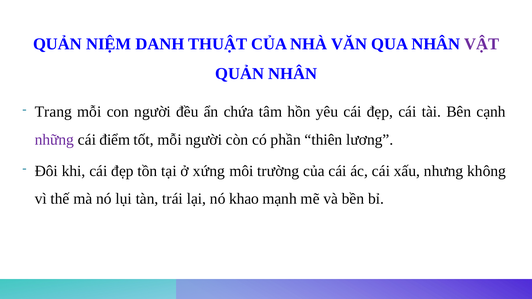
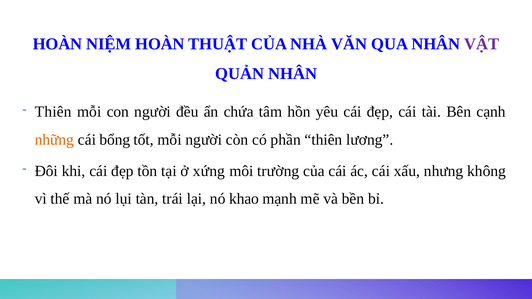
QUẢN: QUẢN -> HOÀN (58, 44)
NIỆM DANH: DANH -> HOÀN (160, 44)
Trang: Trang -> Thiên (53, 112)
những colour: purple -> orange (54, 140)
điểm: điểm -> bổng (115, 140)
